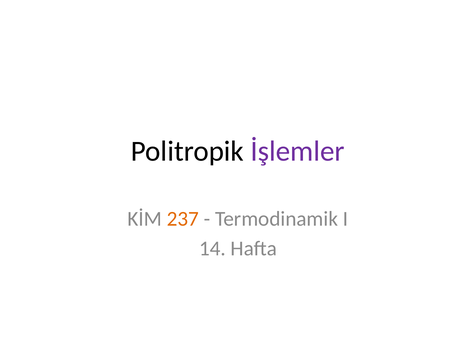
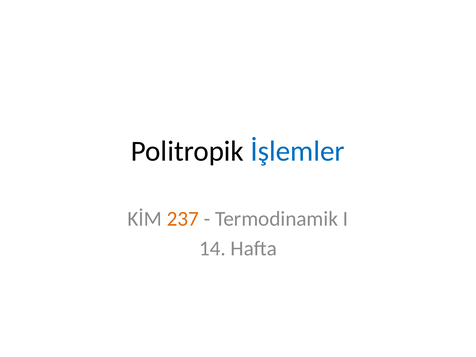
İşlemler colour: purple -> blue (298, 151)
